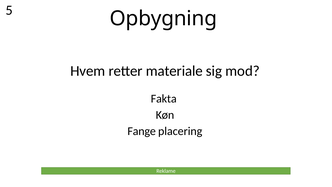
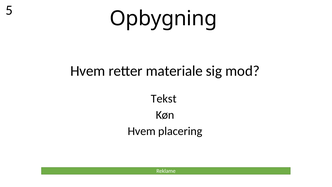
Fakta: Fakta -> Tekst (164, 99)
Fange: Fange -> Hvem (142, 131)
